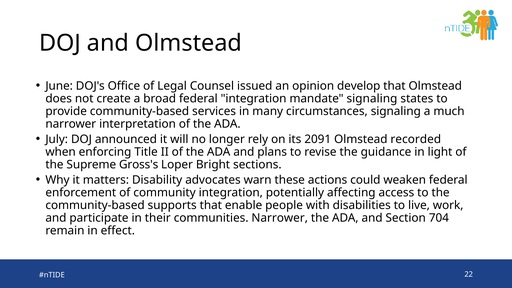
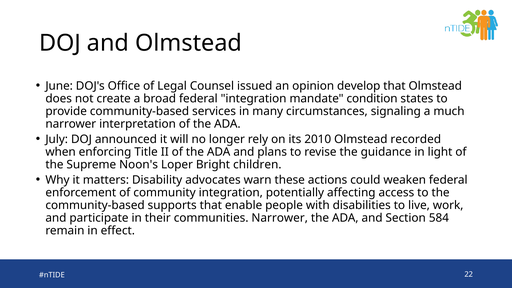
mandate signaling: signaling -> condition (372, 98)
2091: 2091 -> 2010 (318, 139)
Gross's: Gross's -> Noon's (139, 164)
sections: sections -> children (257, 164)
704: 704 -> 584 (439, 218)
